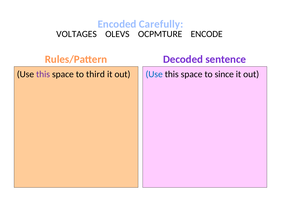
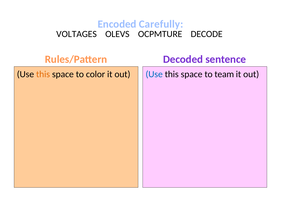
ENCODE: ENCODE -> DECODE (207, 34)
this colour: purple -> orange (43, 75)
third: third -> color (96, 75)
since: since -> team (224, 75)
